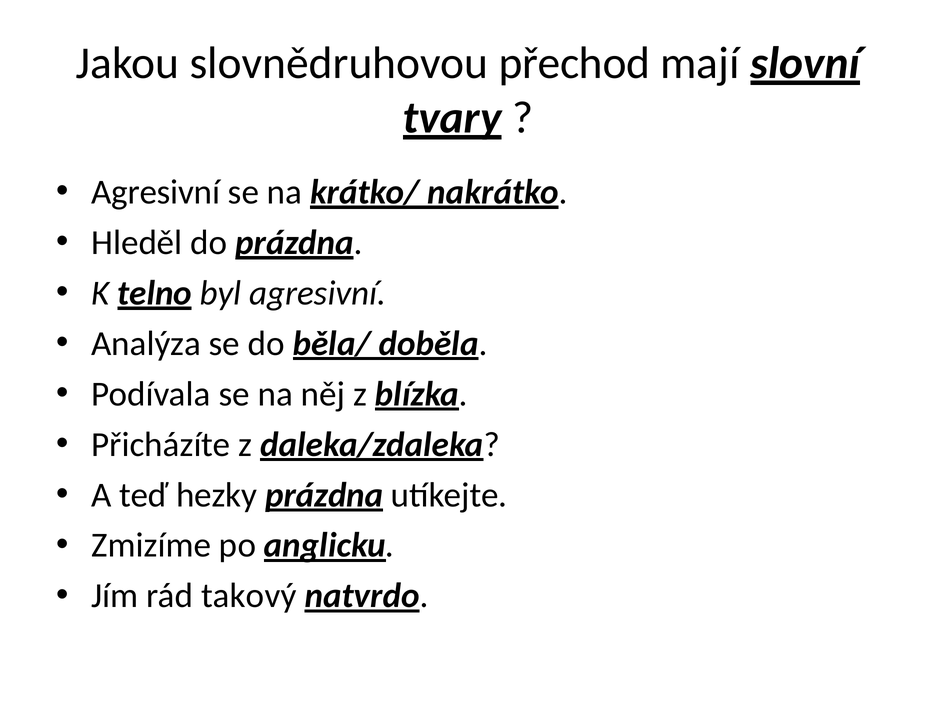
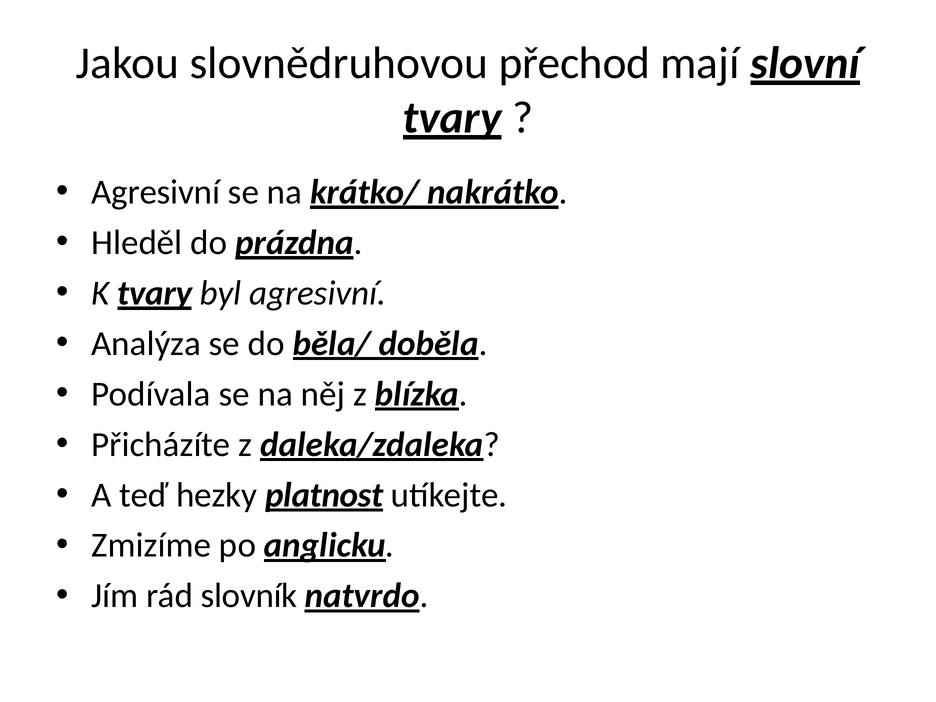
K telno: telno -> tvary (155, 293)
hezky prázdna: prázdna -> platnost (324, 495)
takový: takový -> slovník (249, 596)
